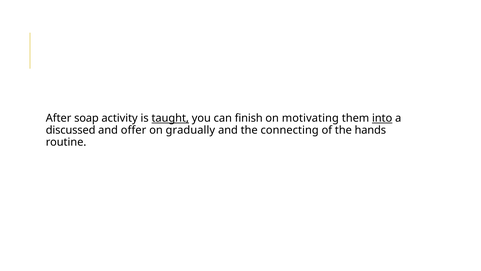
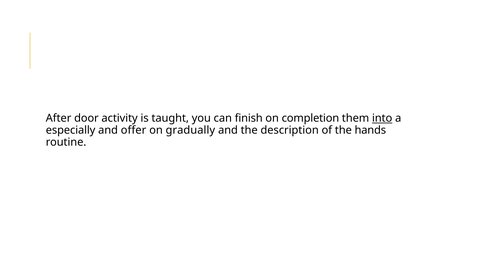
soap: soap -> door (86, 118)
taught underline: present -> none (170, 118)
motivating: motivating -> completion (310, 118)
discussed: discussed -> especially (71, 130)
connecting: connecting -> description (290, 130)
